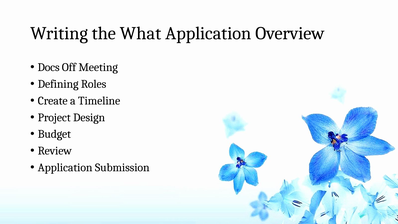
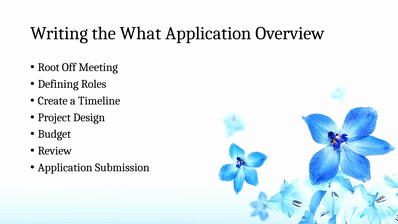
Docs: Docs -> Root (49, 67)
